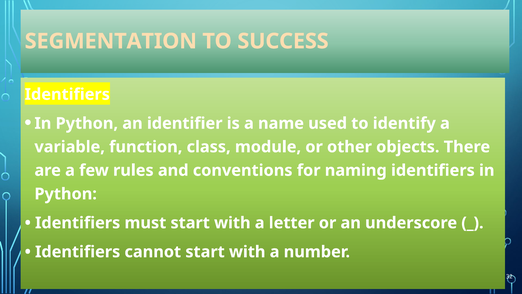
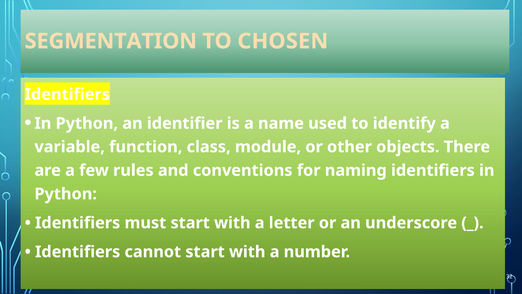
SUCCESS: SUCCESS -> CHOSEN (283, 41)
